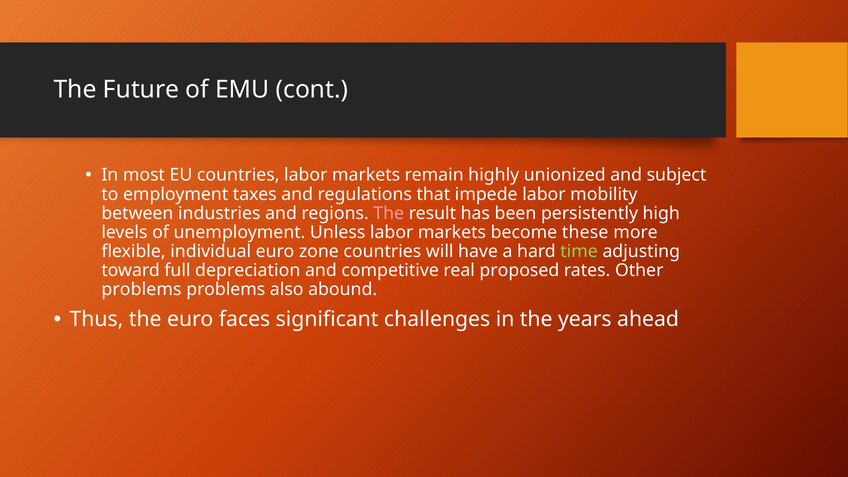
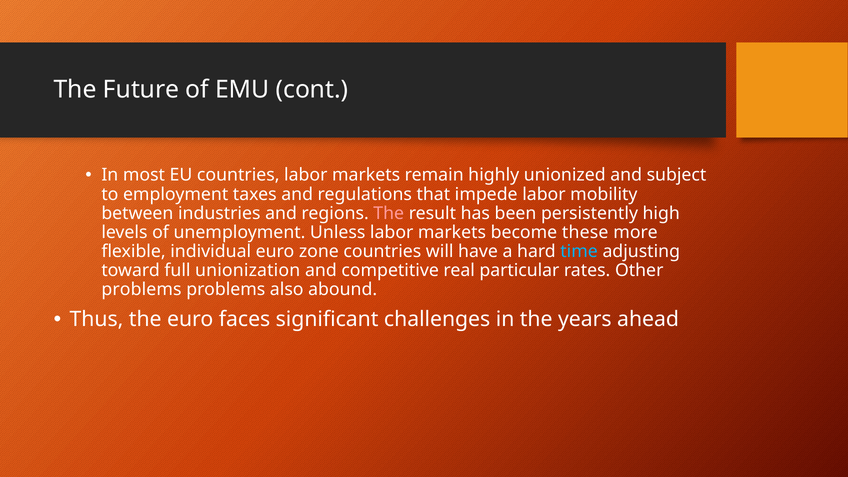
time colour: light green -> light blue (579, 251)
depreciation: depreciation -> unionization (248, 271)
proposed: proposed -> particular (519, 271)
